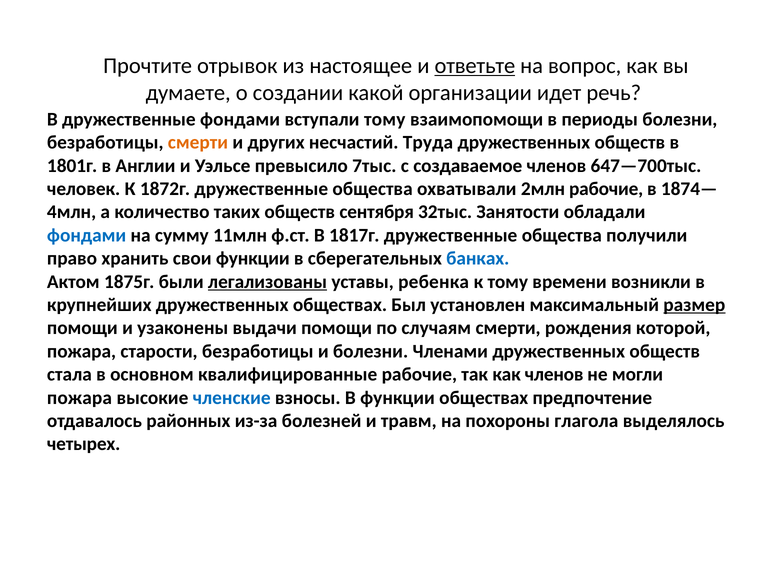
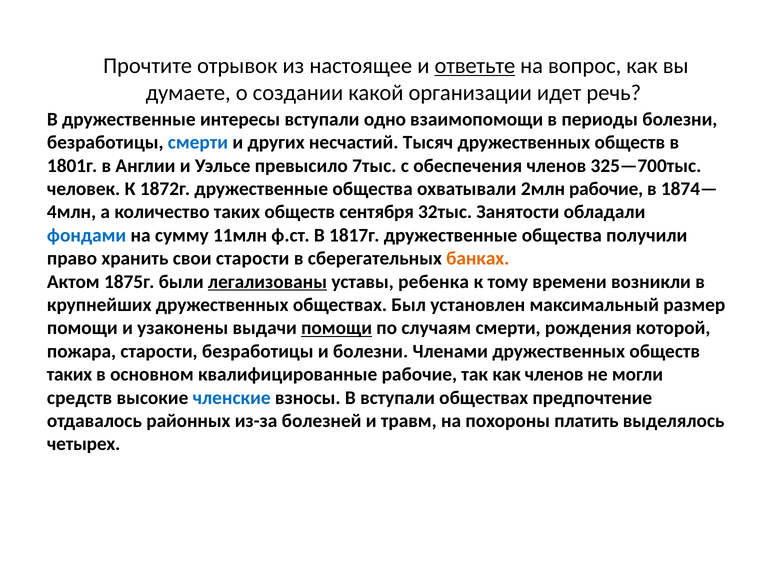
дружественные фондами: фондами -> интересы (240, 119)
вступали тому: тому -> одно (385, 119)
смерти colour: orange -> blue (198, 142)
Труда: Труда -> Тысяч (428, 142)
создаваемое: создаваемое -> обеспечения (468, 166)
647—700тыс: 647—700тыс -> 325—700тыс (646, 166)
свои функции: функции -> старости (253, 258)
банках colour: blue -> orange (478, 258)
размер underline: present -> none (694, 305)
помощи underline: none -> present (337, 328)
стала: стала -> таких (70, 374)
пожара: пожара -> средств (80, 397)
В функции: функции -> вступали (398, 397)
глагола: глагола -> платить (587, 421)
